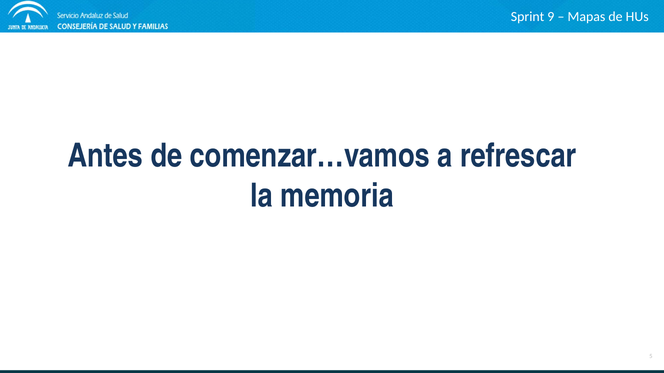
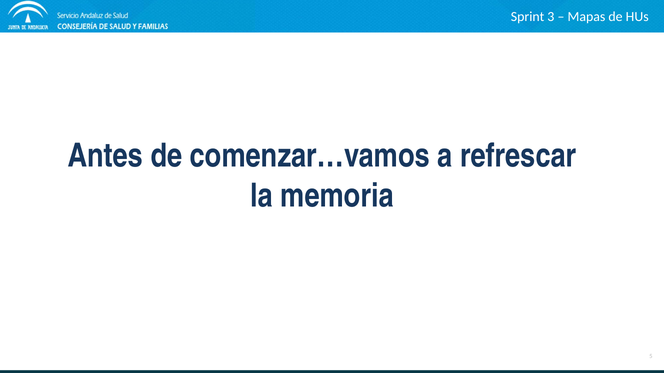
9: 9 -> 3 (551, 16)
